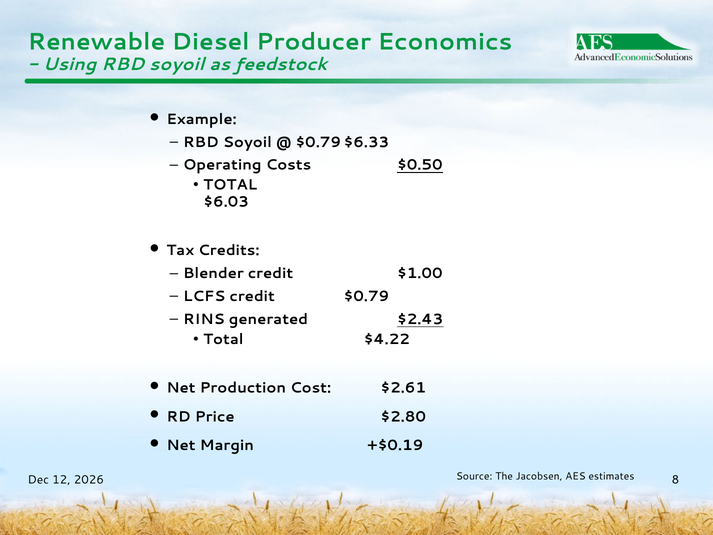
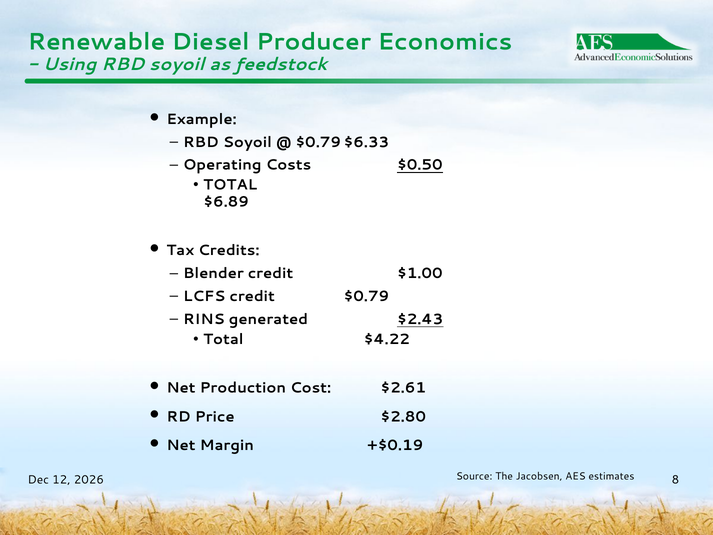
$6.03: $6.03 -> $6.89 (226, 202)
